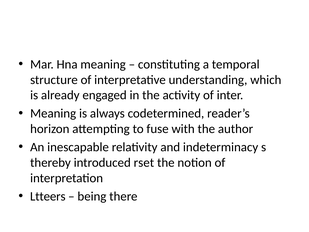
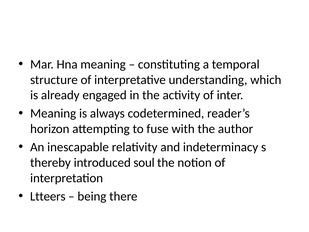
rset: rset -> soul (144, 162)
